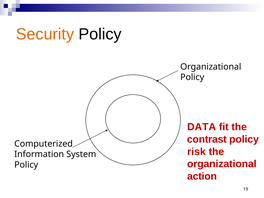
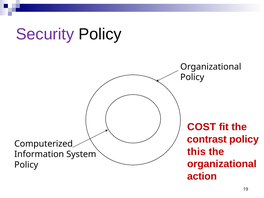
Security colour: orange -> purple (45, 34)
DATA: DATA -> COST (202, 127)
risk: risk -> this (196, 152)
